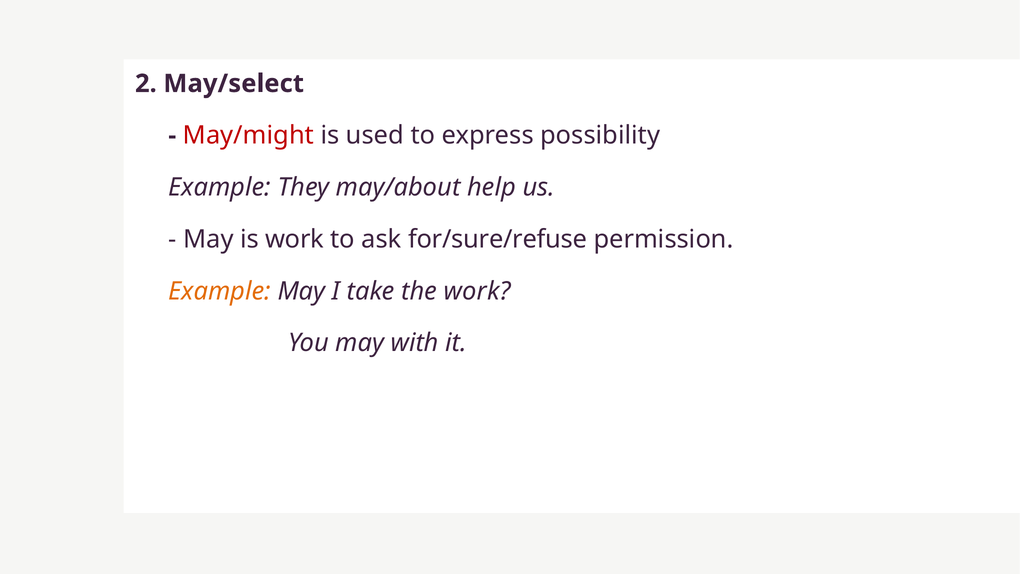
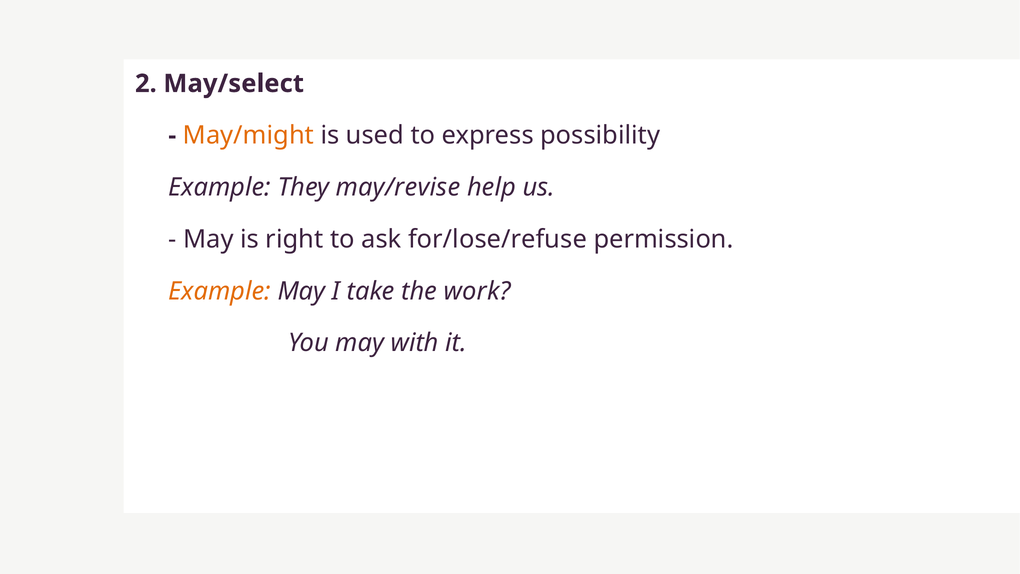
May/might colour: red -> orange (248, 135)
may/about: may/about -> may/revise (398, 187)
is work: work -> right (294, 239)
for/sure/refuse: for/sure/refuse -> for/lose/refuse (497, 239)
